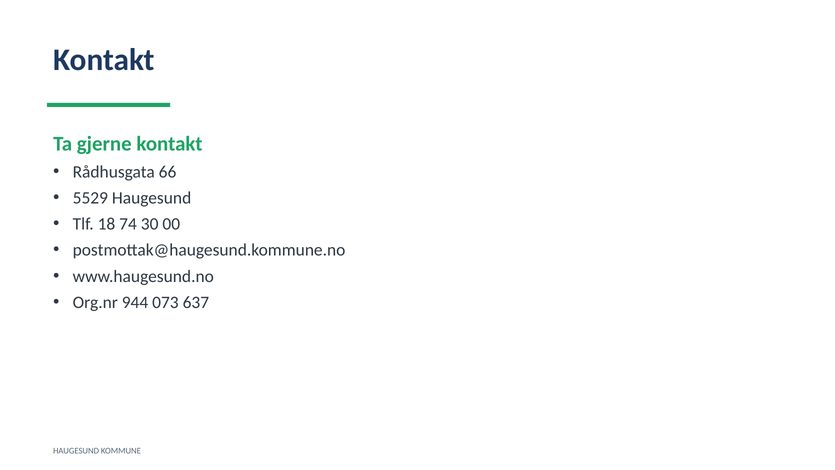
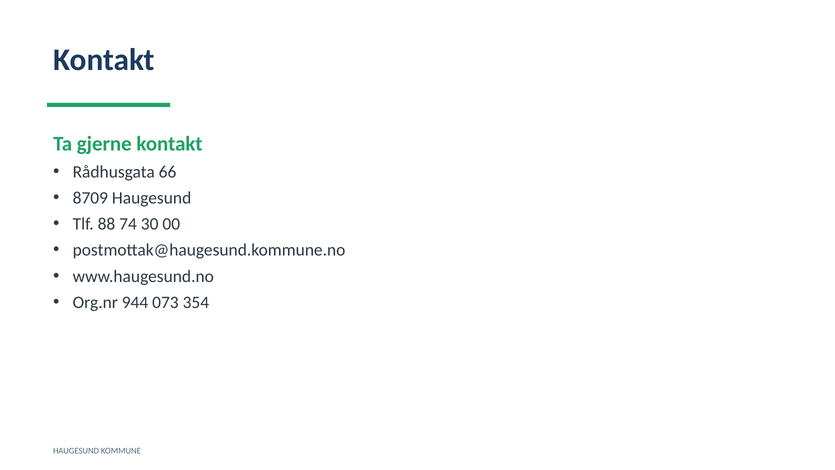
5529: 5529 -> 8709 (90, 198)
18: 18 -> 88 (106, 224)
637: 637 -> 354 (196, 302)
